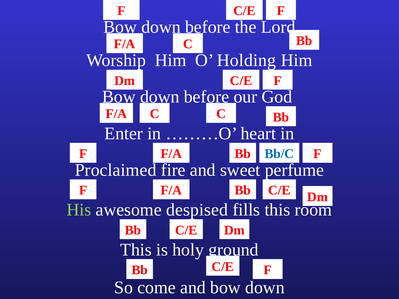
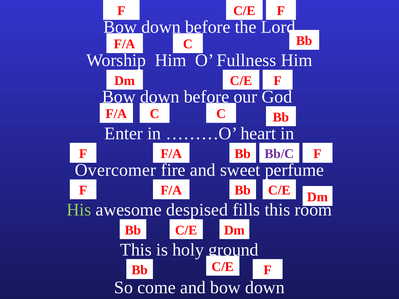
Holding: Holding -> Fullness (247, 60)
Bb/C colour: blue -> purple (279, 154)
Proclaimed: Proclaimed -> Overcomer (116, 170)
